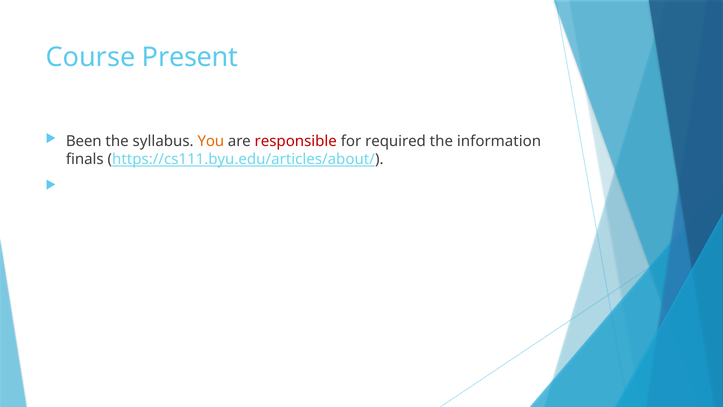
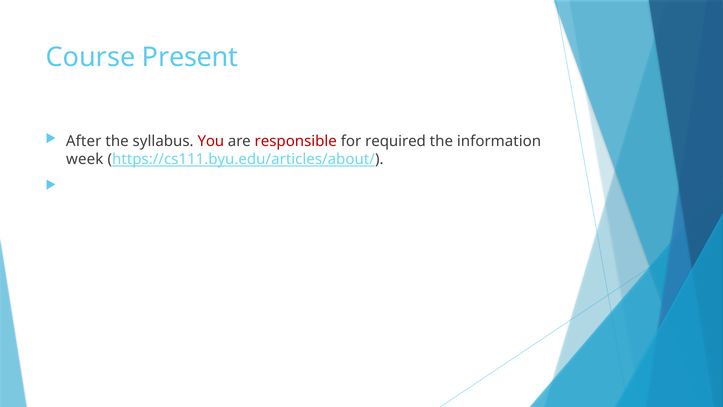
Been: Been -> After (84, 141)
You colour: orange -> red (211, 141)
finals: finals -> week (85, 159)
